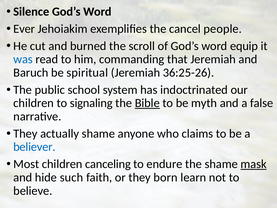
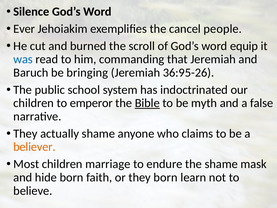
spiritual: spiritual -> bringing (87, 73)
36:25-26: 36:25-26 -> 36:95-26 (188, 73)
signaling: signaling -> emperor (91, 103)
believer colour: blue -> orange (34, 147)
canceling: canceling -> marriage (108, 164)
mask underline: present -> none (254, 164)
hide such: such -> born (72, 177)
